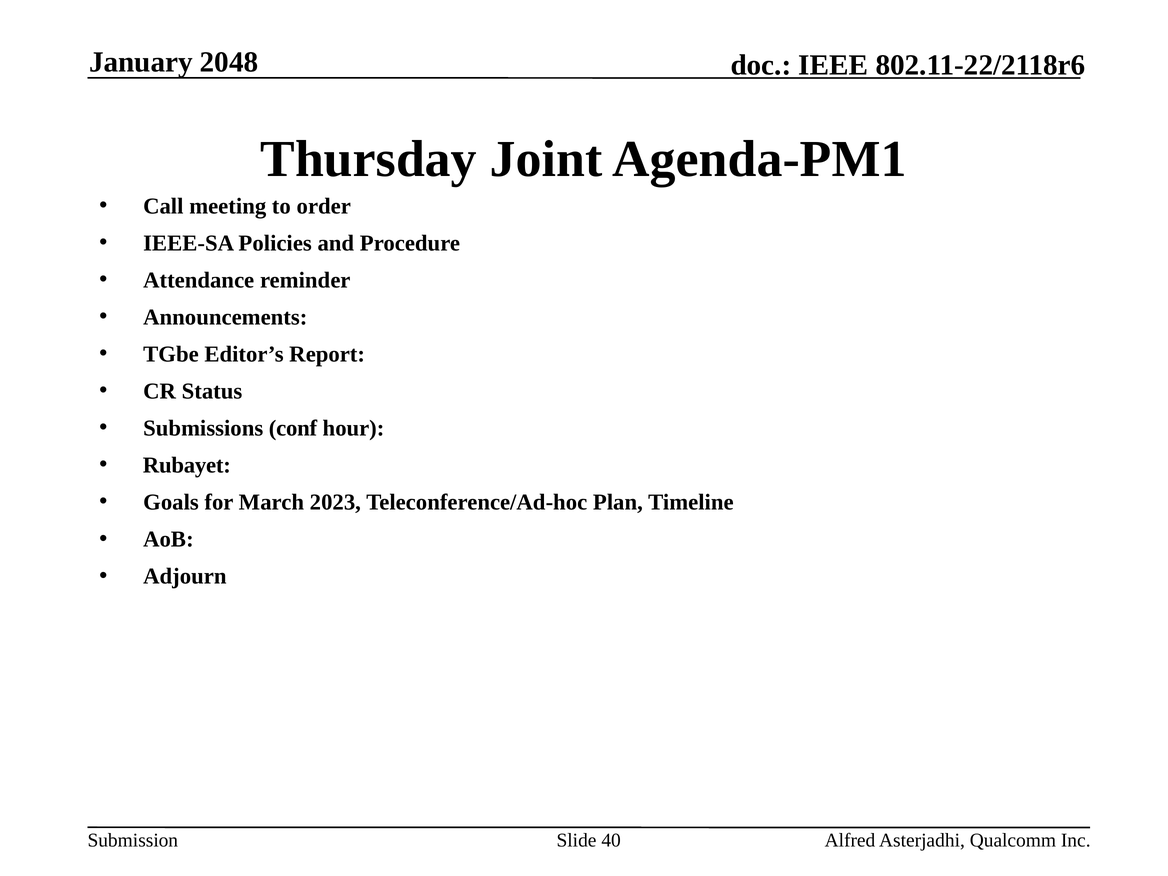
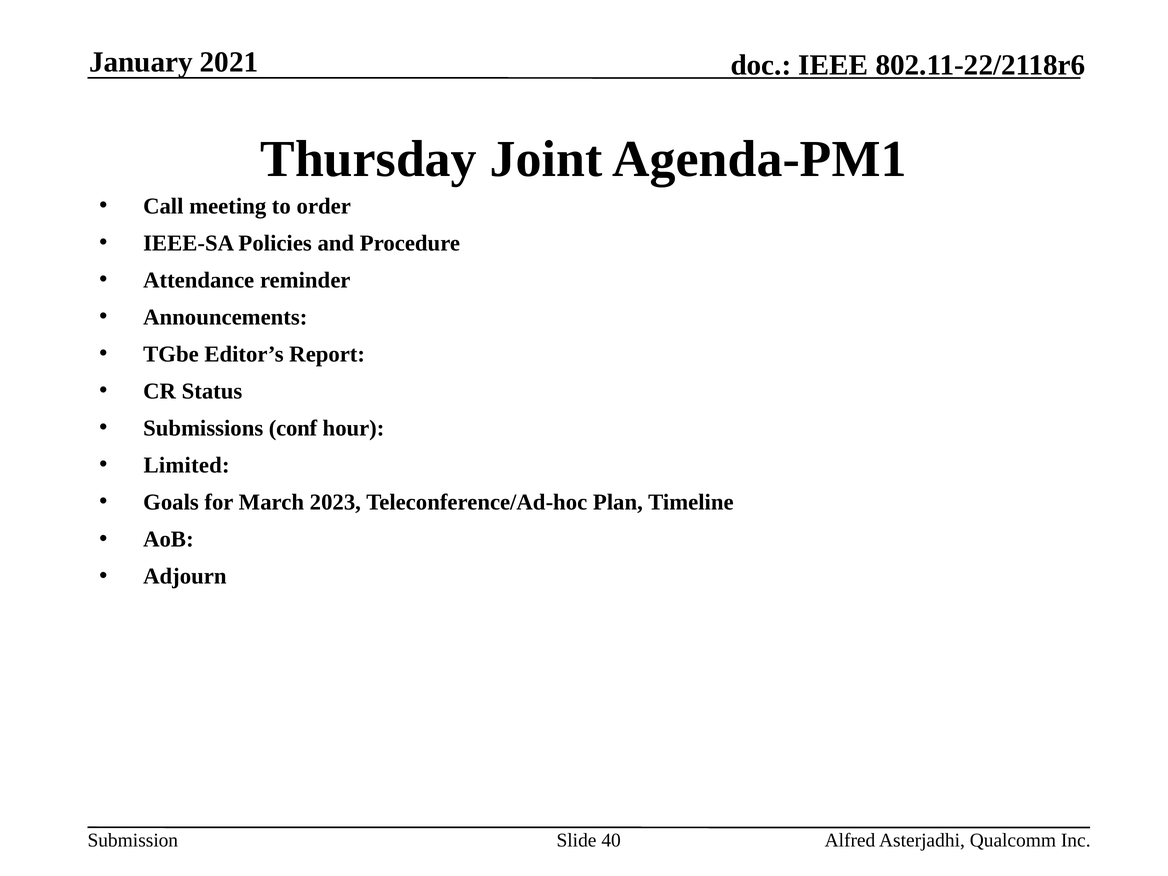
2048: 2048 -> 2021 (229, 62)
Rubayet: Rubayet -> Limited (187, 465)
